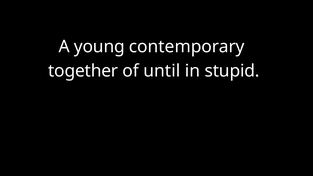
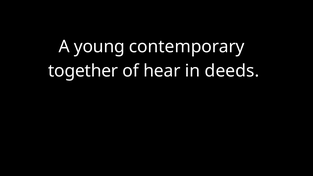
until: until -> hear (162, 71)
stupid: stupid -> deeds (232, 71)
